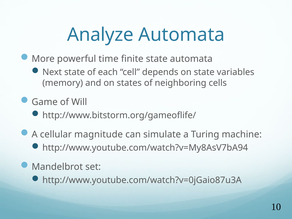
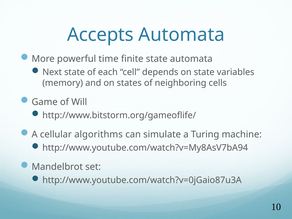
Analyze: Analyze -> Accepts (100, 35)
magnitude: magnitude -> algorithms (99, 134)
